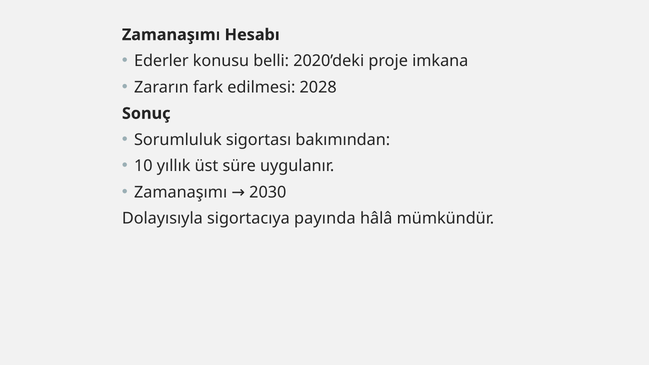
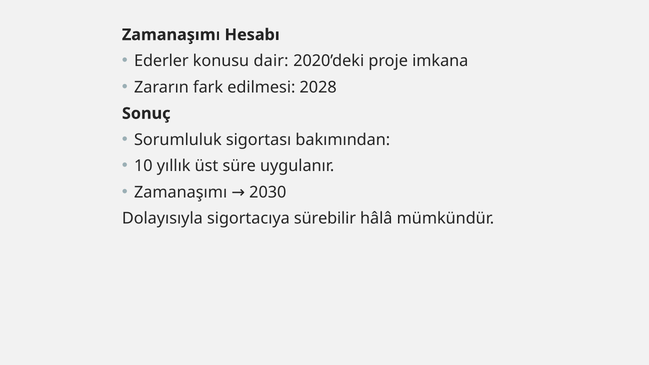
belli: belli -> dair (271, 61)
payında: payında -> sürebilir (325, 218)
